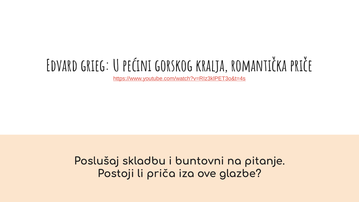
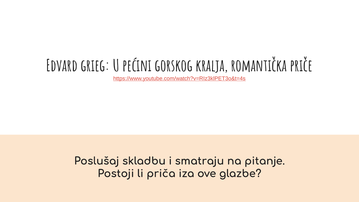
buntovni: buntovni -> smatraju (199, 161)
